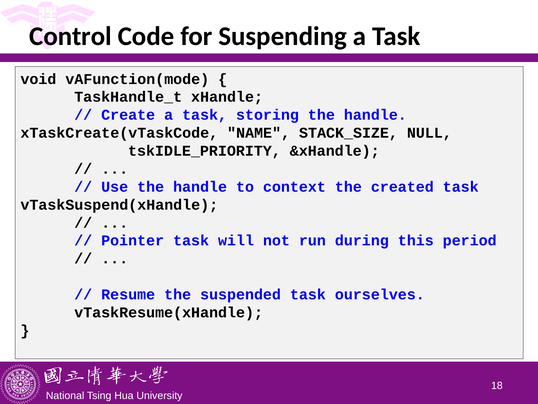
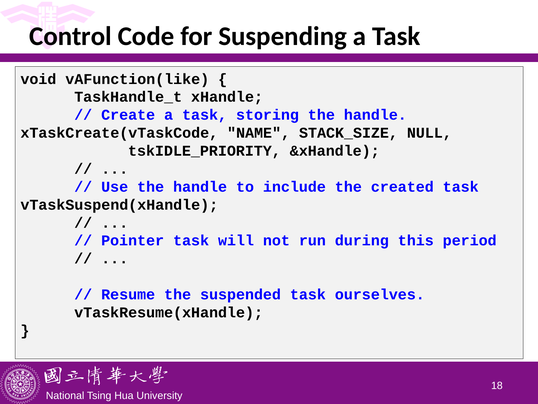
vAFunction(mode: vAFunction(mode -> vAFunction(like (137, 79)
context: context -> include (294, 187)
